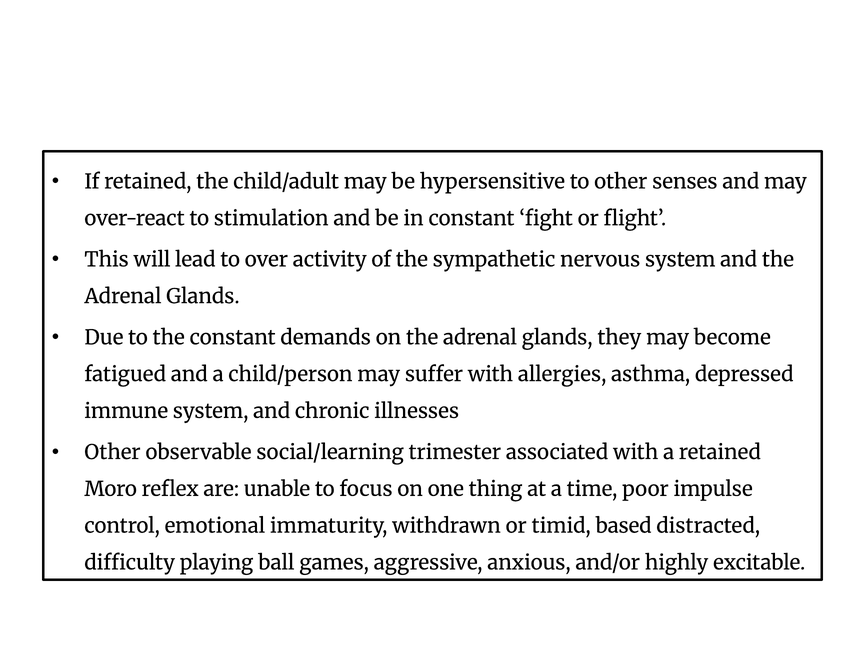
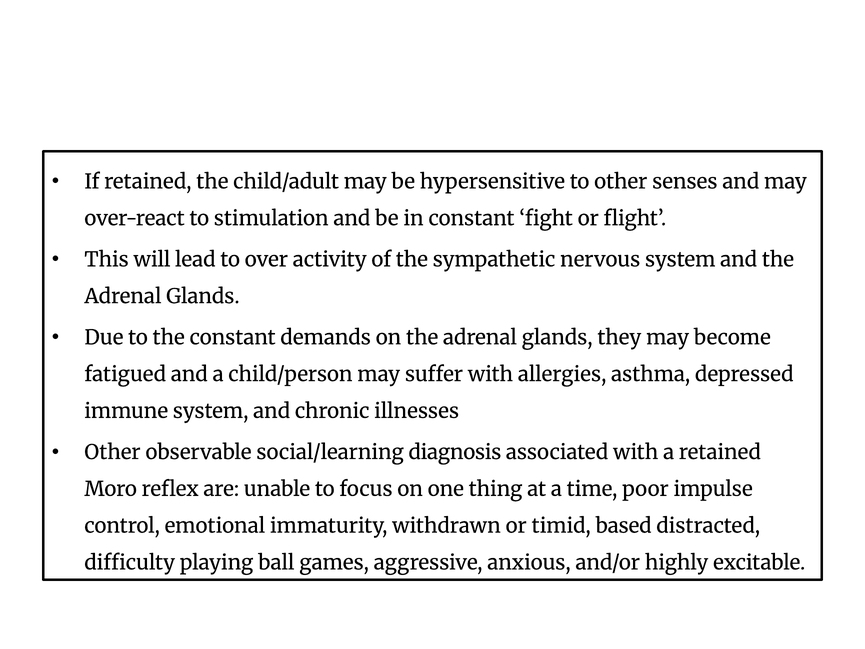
trimester: trimester -> diagnosis (455, 452)
